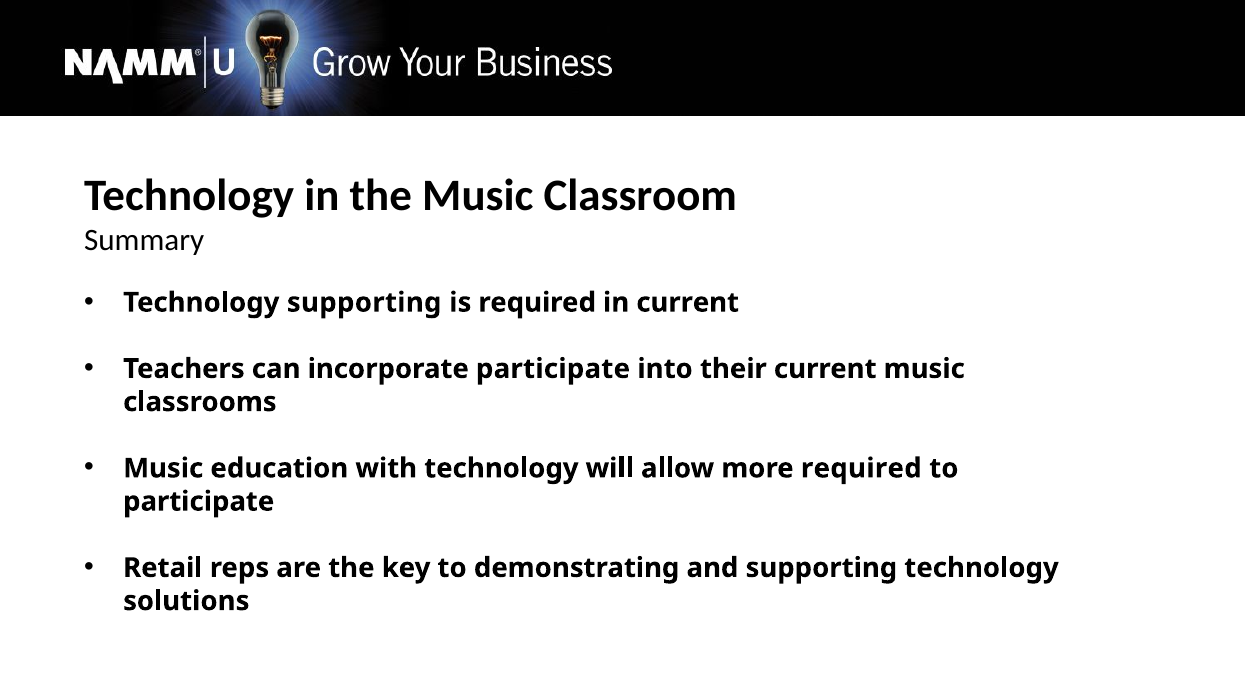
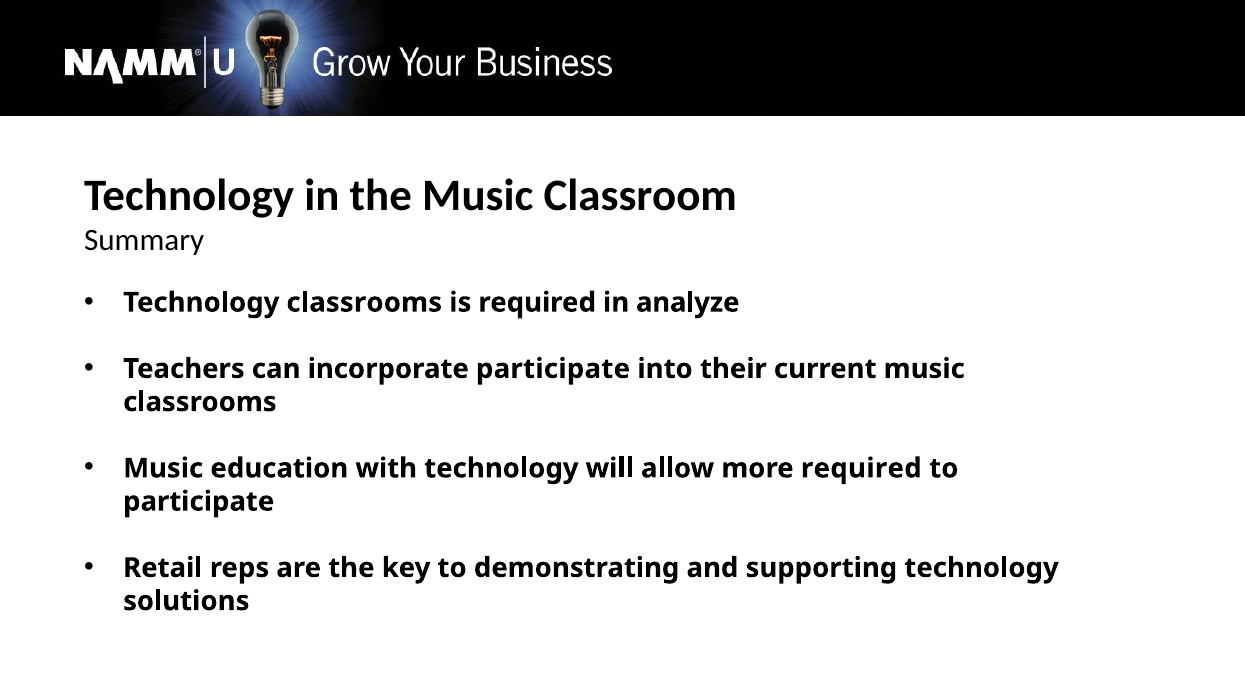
Technology supporting: supporting -> classrooms (364, 303)
in current: current -> analyze (688, 303)
